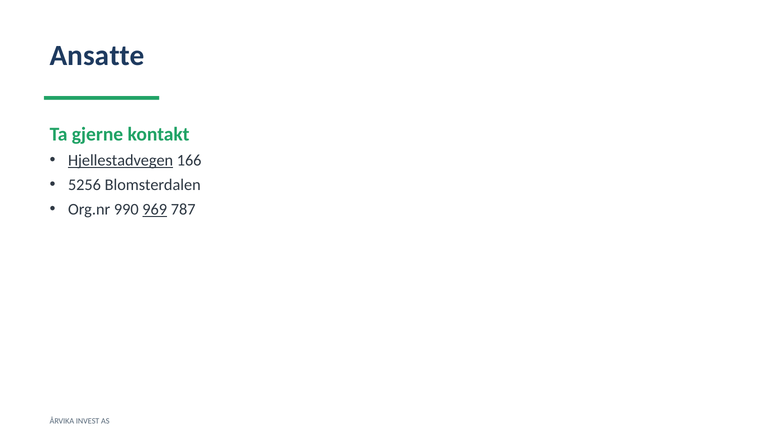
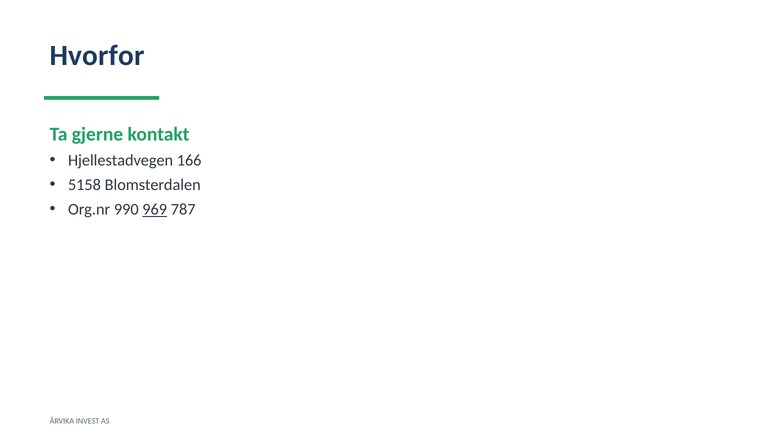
Ansatte: Ansatte -> Hvorfor (97, 56)
Hjellestadvegen underline: present -> none (121, 161)
5256: 5256 -> 5158 (84, 185)
